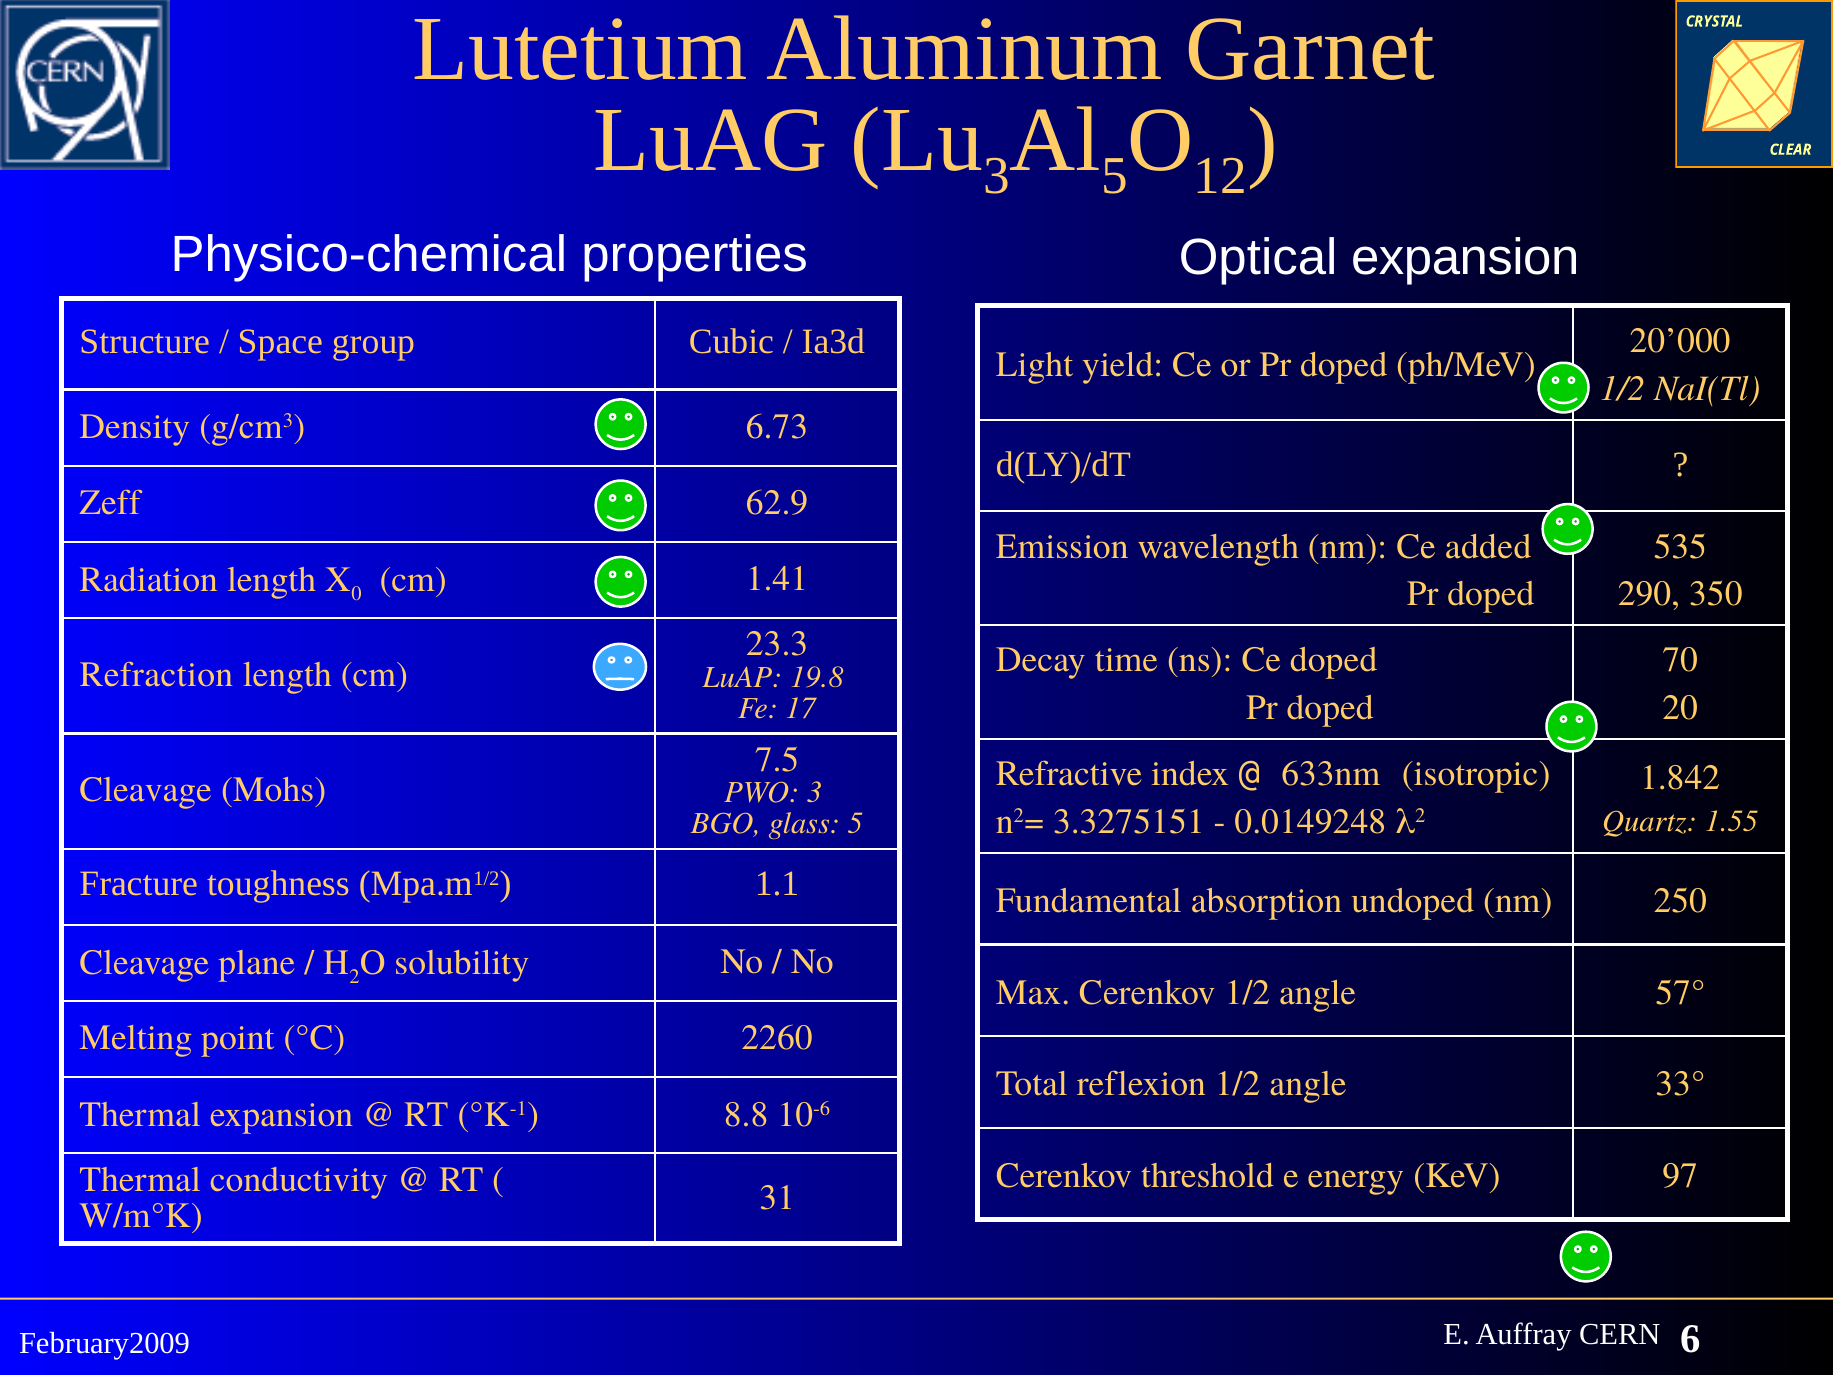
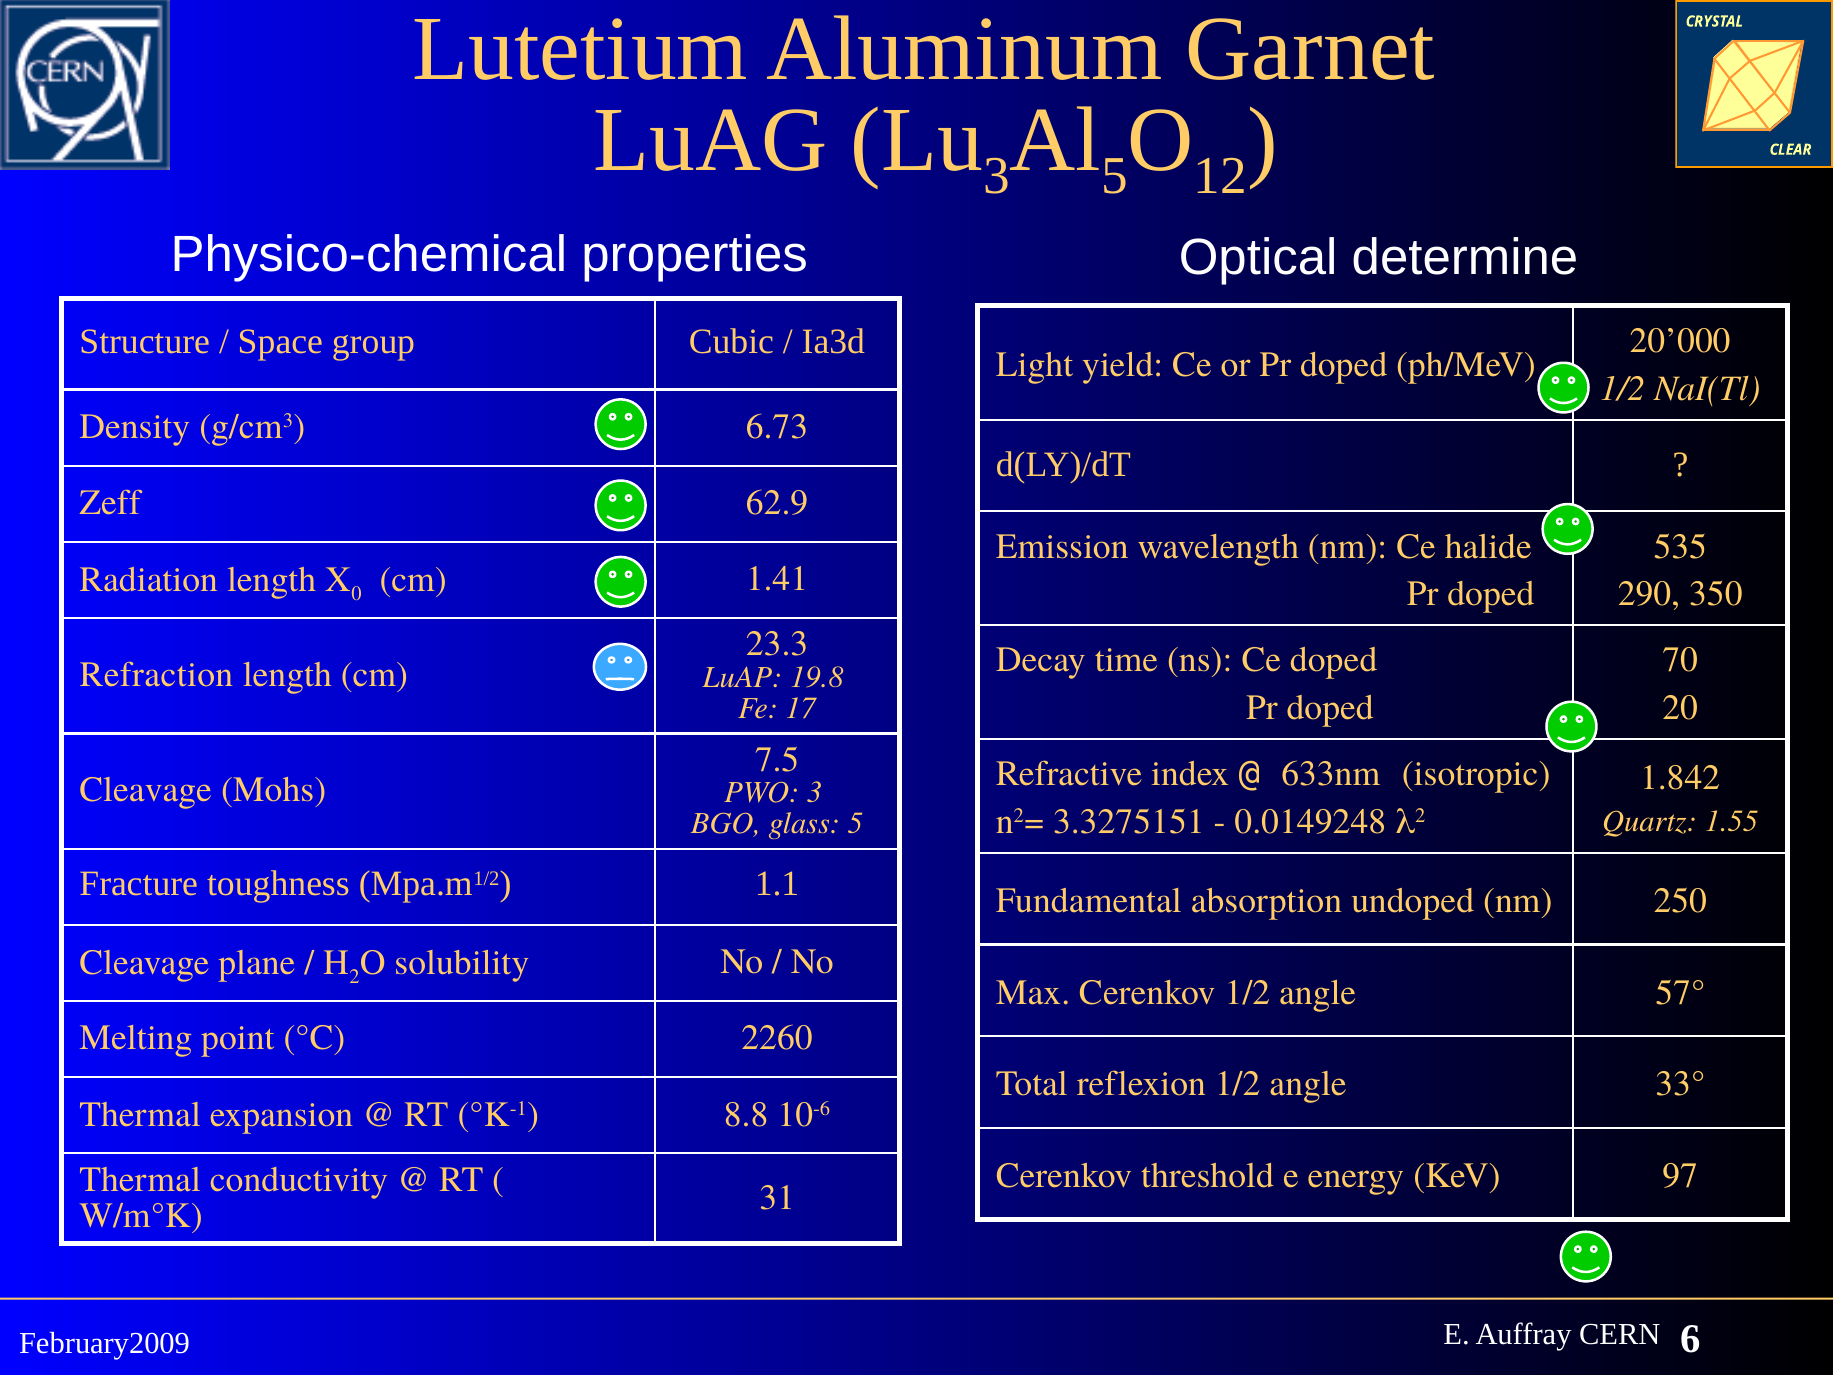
Optical expansion: expansion -> determine (1465, 258)
added: added -> halide (1488, 546)
